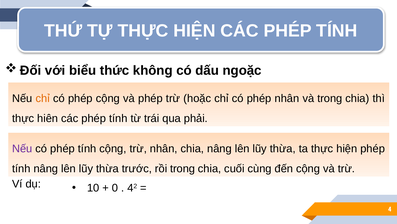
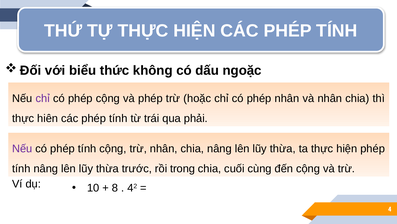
chỉ colour: orange -> purple (43, 98)
và trong: trong -> nhân (330, 98)
0: 0 -> 8 (115, 187)
